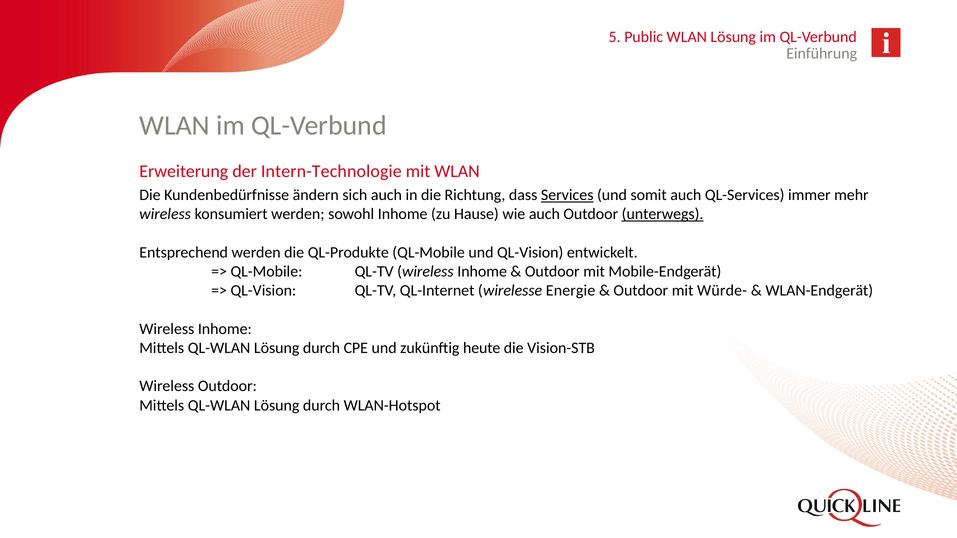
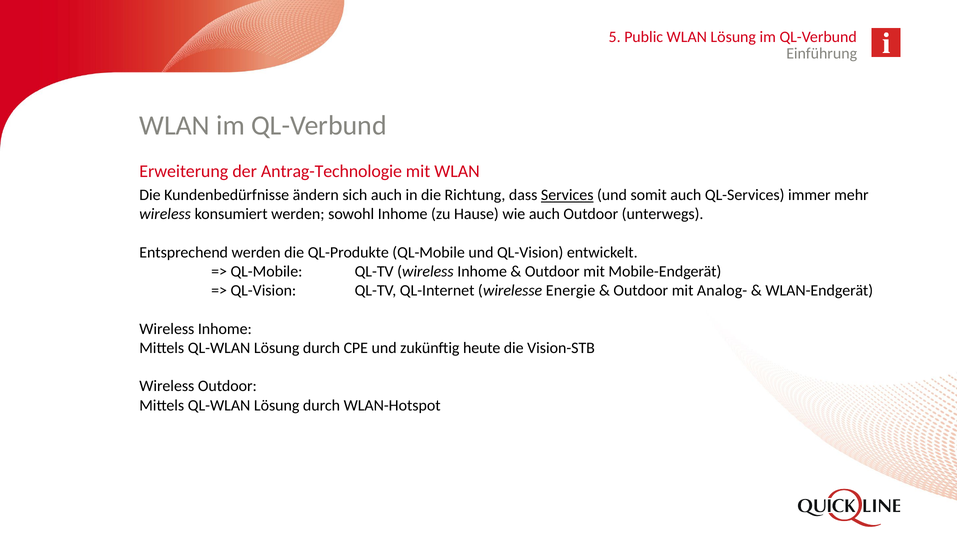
Intern-Technologie: Intern-Technologie -> Antrag-Technologie (331, 171)
unterwegs underline: present -> none (663, 214)
Würde-: Würde- -> Analog- (722, 291)
